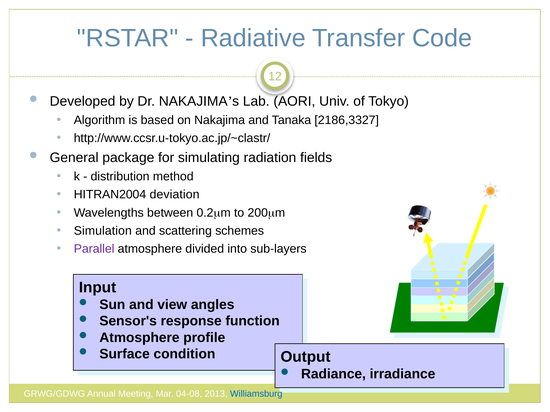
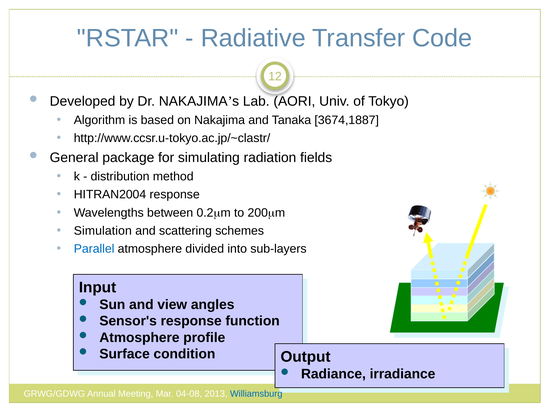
2186,3327: 2186,3327 -> 3674,1887 (347, 120)
HITRAN2004 deviation: deviation -> response (175, 195)
Parallel colour: purple -> blue (94, 249)
